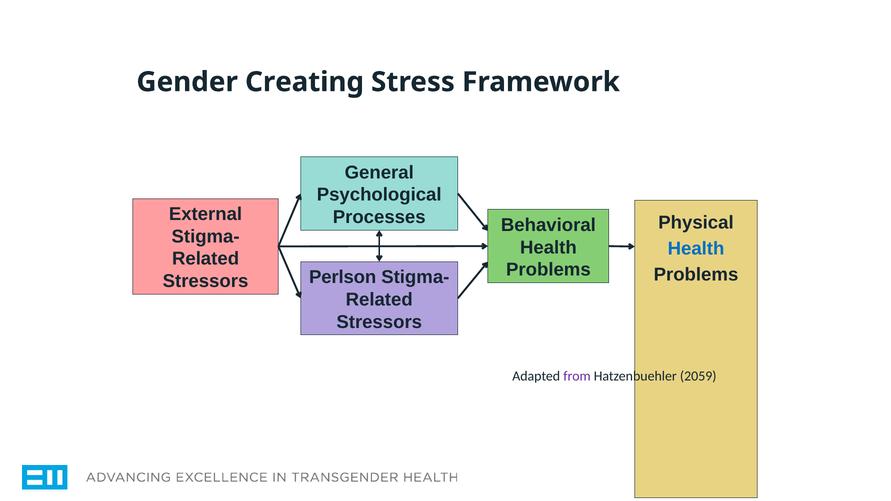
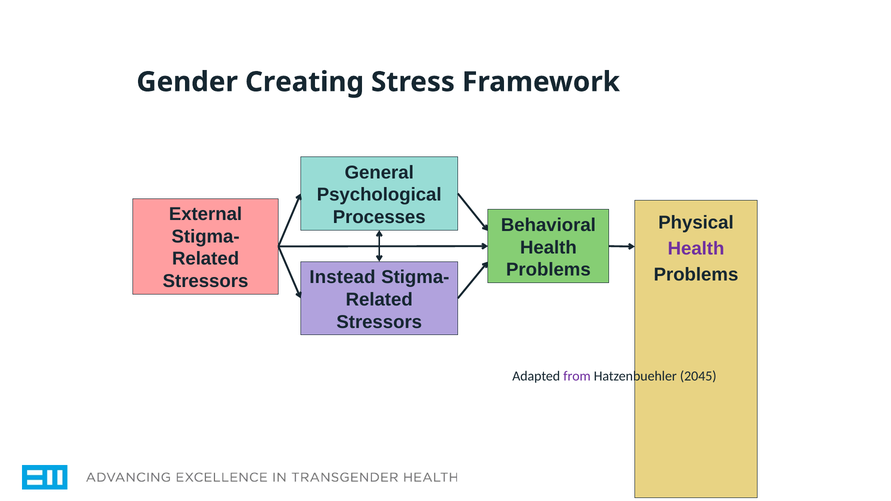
Health colour: blue -> purple (696, 249)
Perlson: Perlson -> Instead (342, 277)
2059: 2059 -> 2045 (698, 376)
